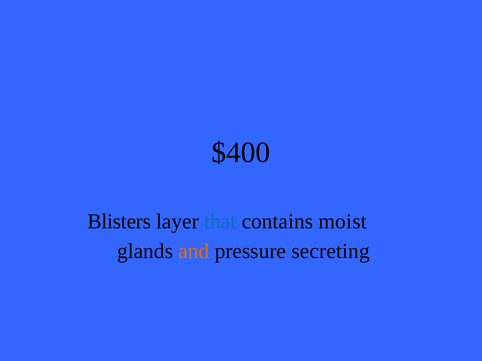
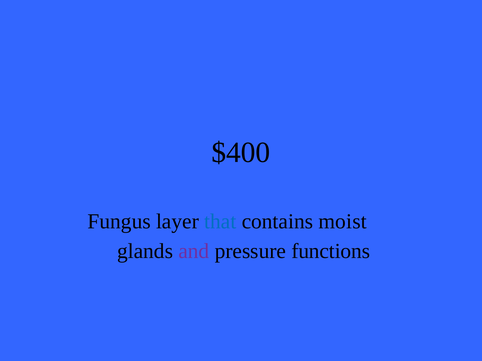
Blisters: Blisters -> Fungus (119, 222)
and colour: orange -> purple (194, 252)
secreting: secreting -> functions (331, 252)
